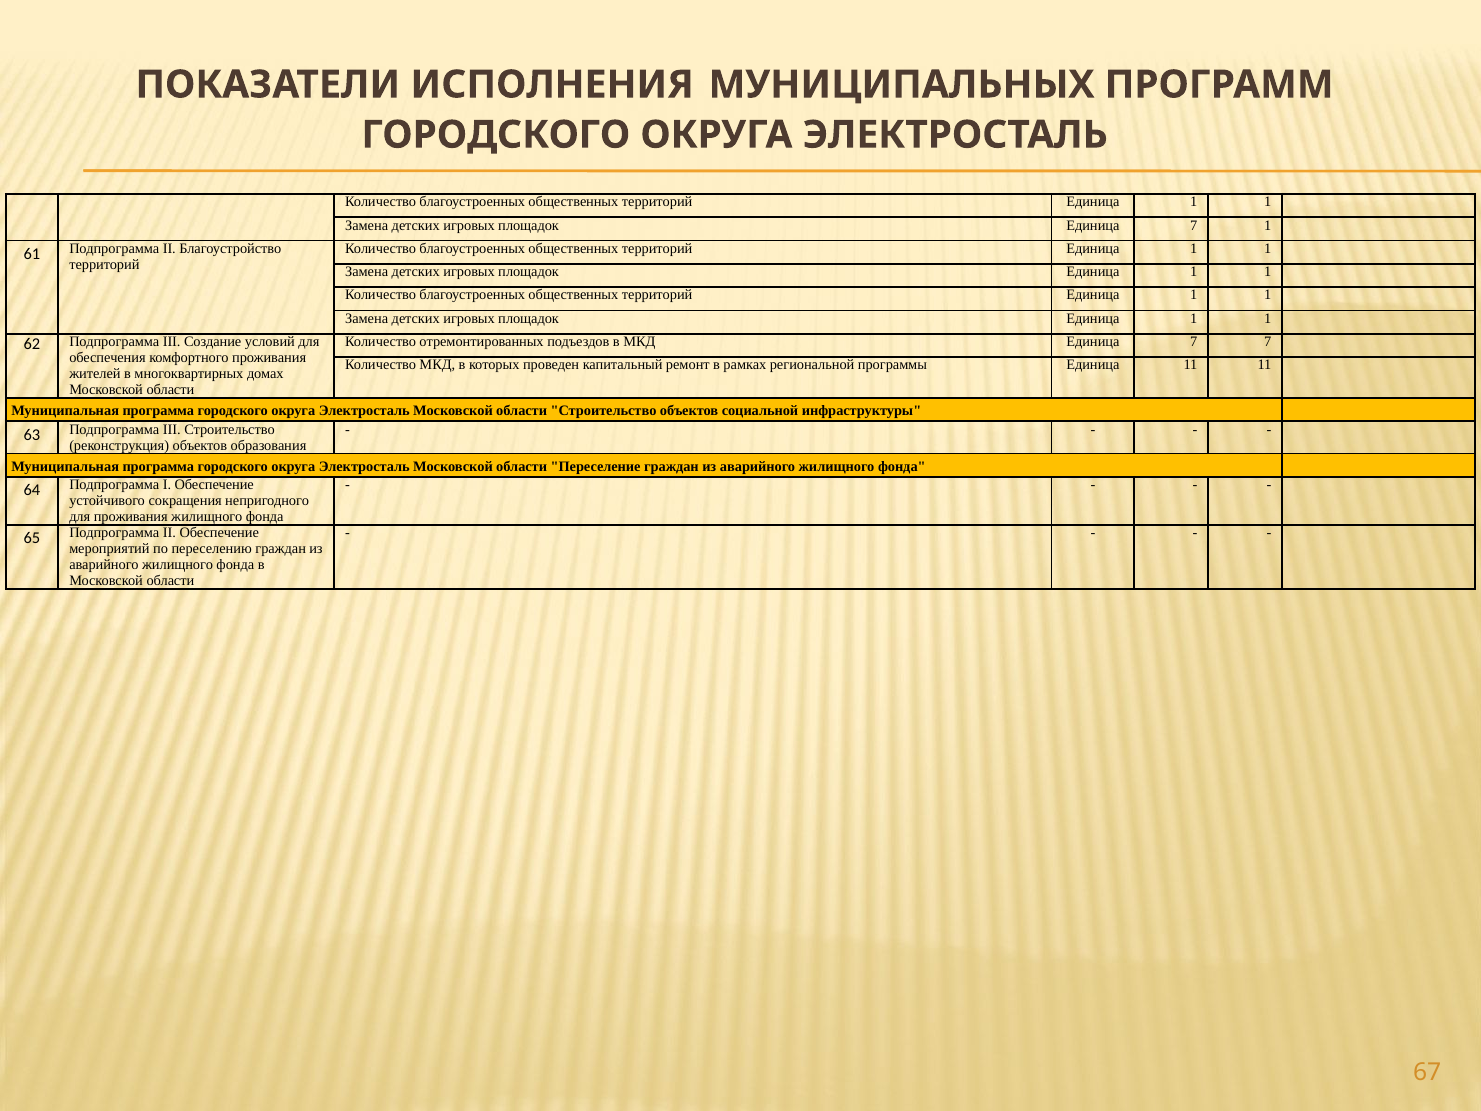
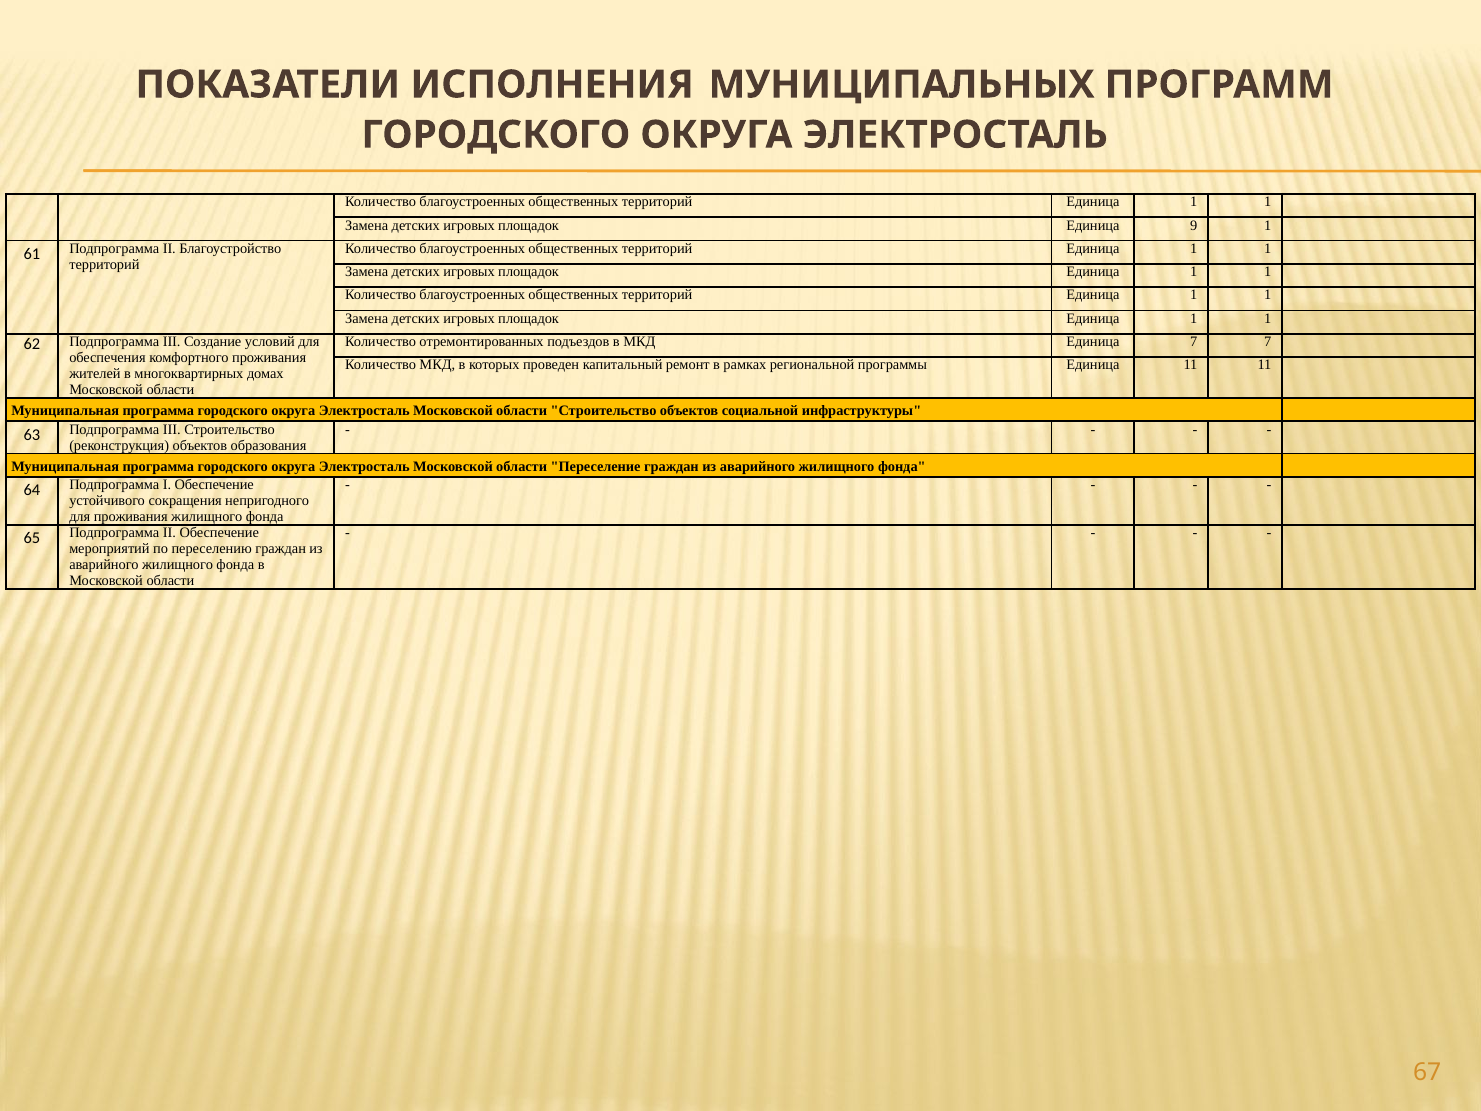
площадок Единица 7: 7 -> 9 (1194, 225)
